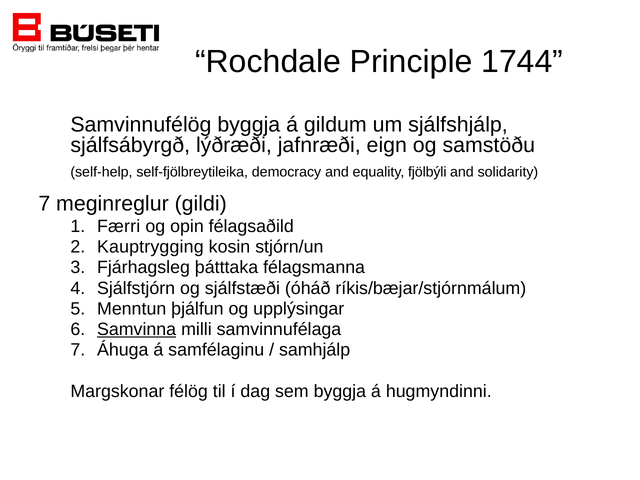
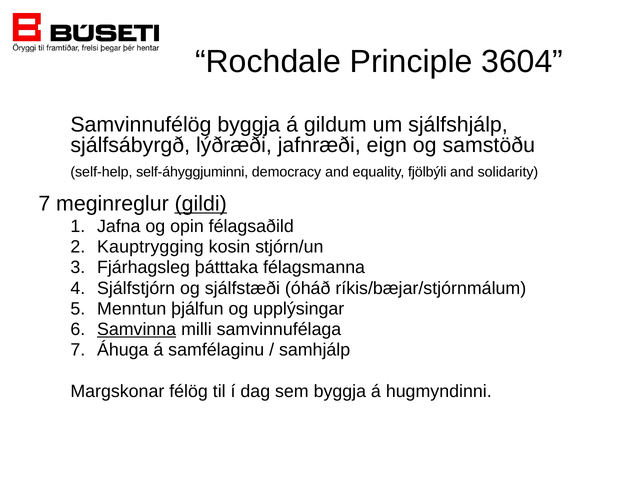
1744: 1744 -> 3604 (522, 61)
self-fjölbreytileika: self-fjölbreytileika -> self-áhyggjuminni (192, 172)
gildi underline: none -> present (201, 204)
Færri: Færri -> Jafna (119, 226)
